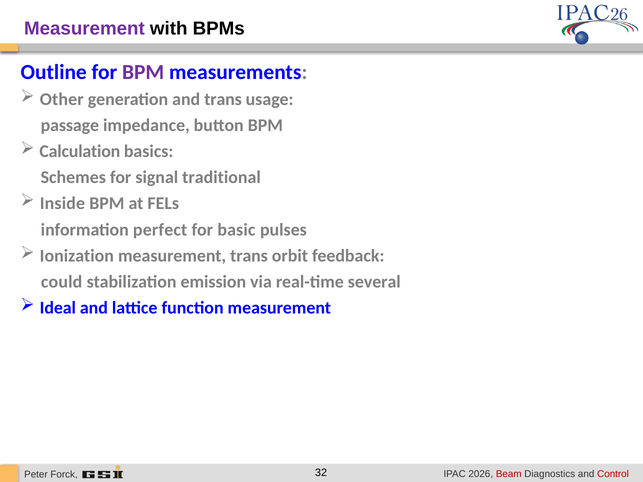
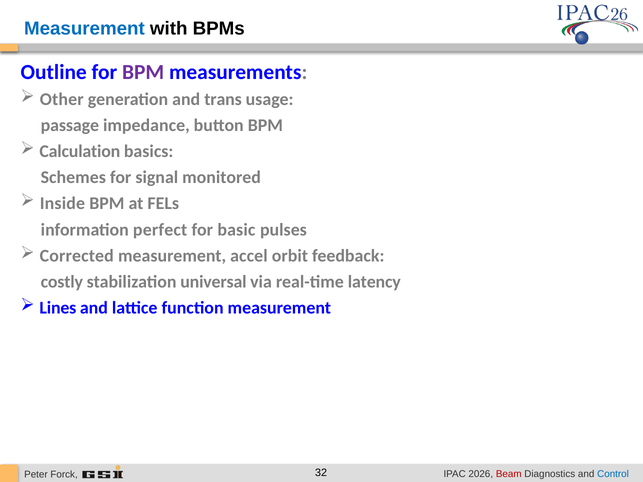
Measurement colour: purple -> blue (84, 28)
traditional: traditional -> monitored (222, 178)
Ionization: Ionization -> Corrected (77, 256)
measurement trans: trans -> accel (249, 256)
could: could -> costly (62, 282)
emission: emission -> universal (213, 282)
several: several -> latency (374, 282)
Ideal: Ideal -> Lines (58, 308)
Control colour: red -> blue (613, 474)
